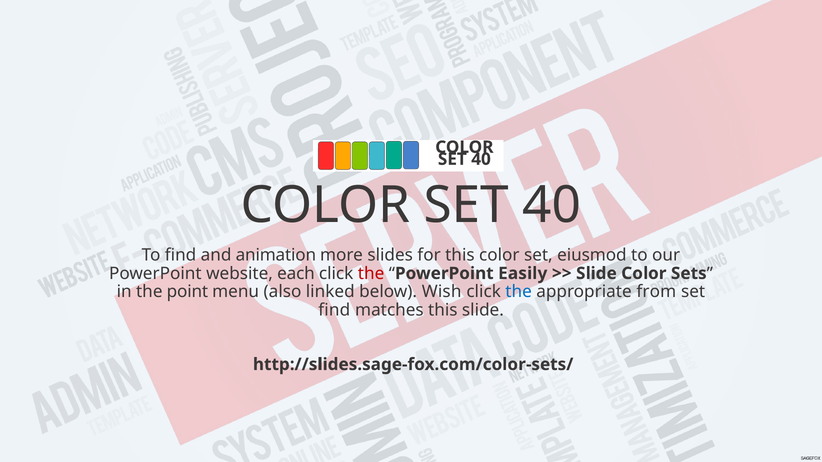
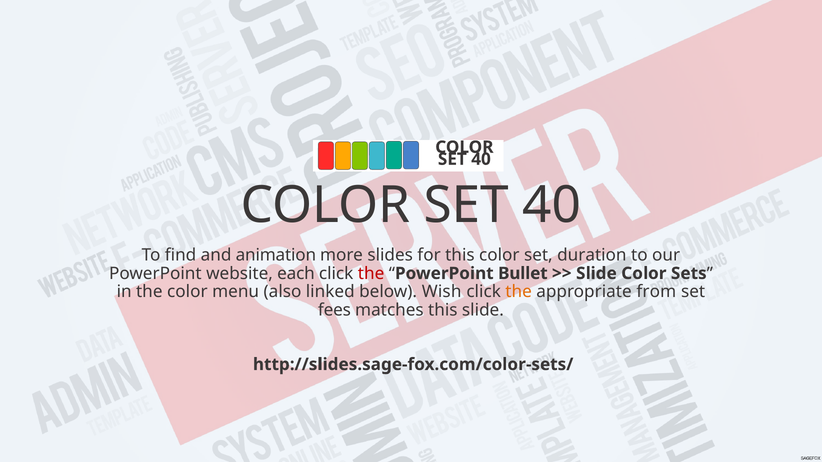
eiusmod: eiusmod -> duration (592, 255)
Easily: Easily -> Bullet (523, 274)
the point: point -> color (187, 292)
the colour: blue -> orange (519, 292)
find: find -> fees (334, 311)
